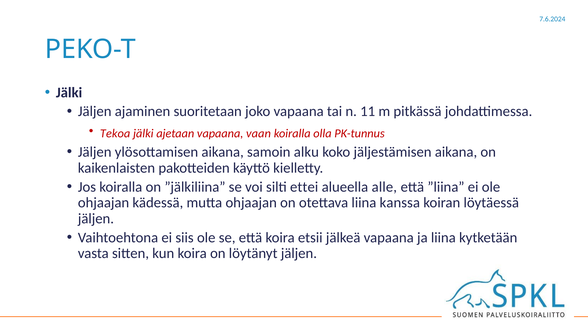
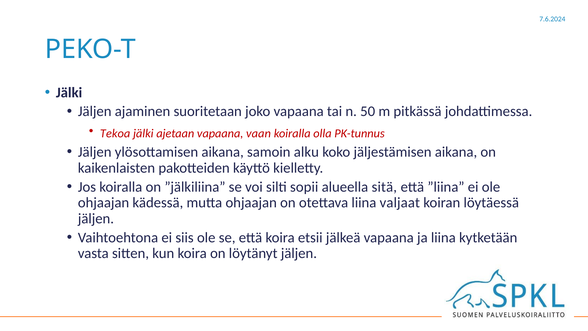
11: 11 -> 50 (368, 111)
ettei: ettei -> sopii (304, 187)
alle: alle -> sitä (384, 187)
kanssa: kanssa -> valjaat (400, 203)
